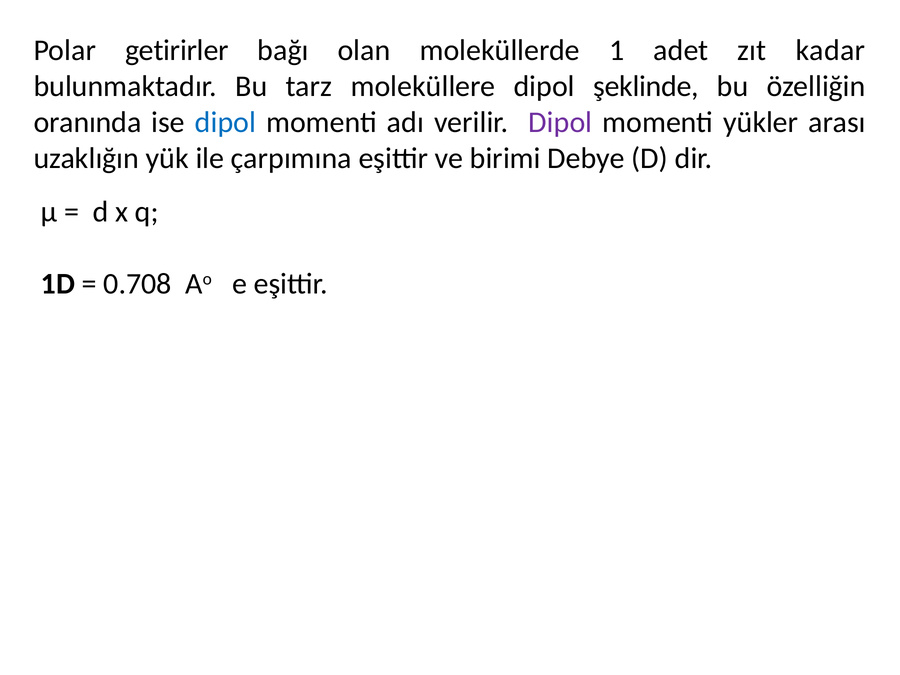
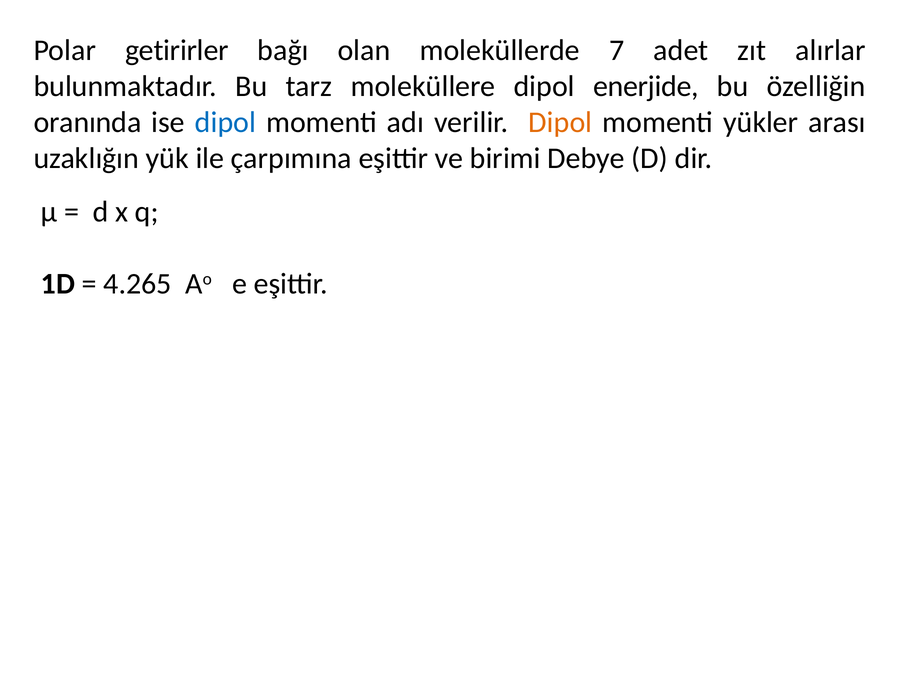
1: 1 -> 7 (617, 50)
kadar: kadar -> alırlar (831, 50)
şeklinde: şeklinde -> enerjide (646, 86)
Dipol colour: purple -> orange (560, 122)
0.708: 0.708 -> 4.265 (138, 284)
